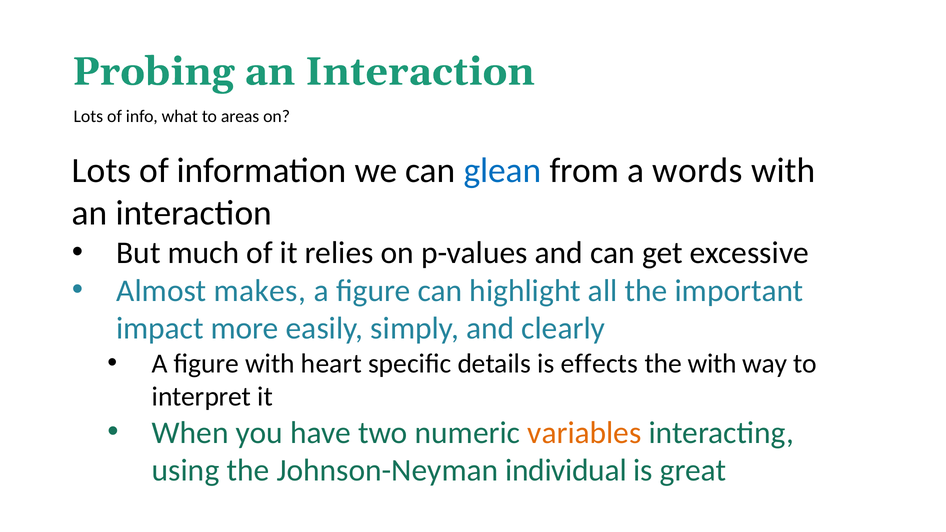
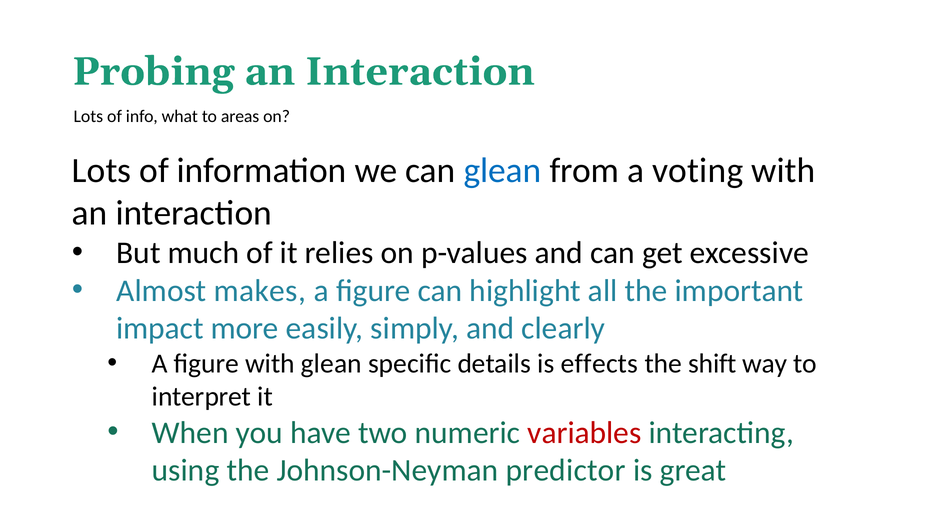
words: words -> voting (698, 170)
with heart: heart -> glean (331, 364)
the with: with -> shift (712, 364)
variables colour: orange -> red (584, 433)
individual: individual -> predictor (566, 471)
